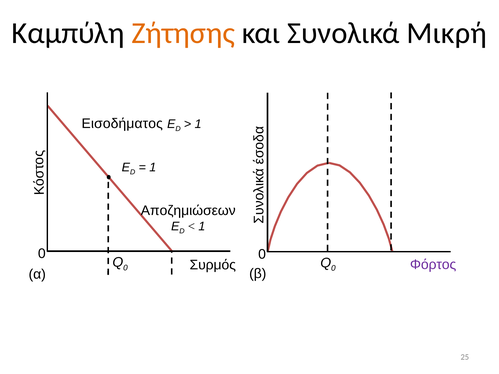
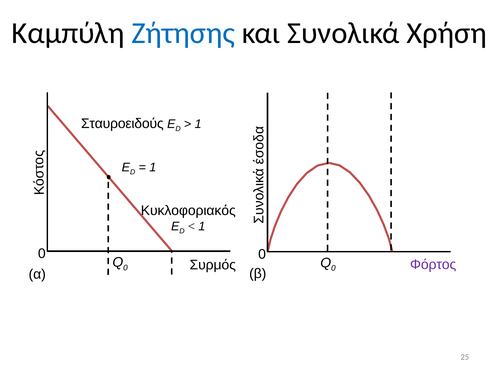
Ζήτησης colour: orange -> blue (183, 33)
Μικρή: Μικρή -> Χρήση (447, 33)
Εισοδήματος: Εισοδήματος -> Σταυροειδούς (122, 124)
Αποζημιώσεων: Αποζημιώσεων -> Κυκλοφοριακός (188, 211)
